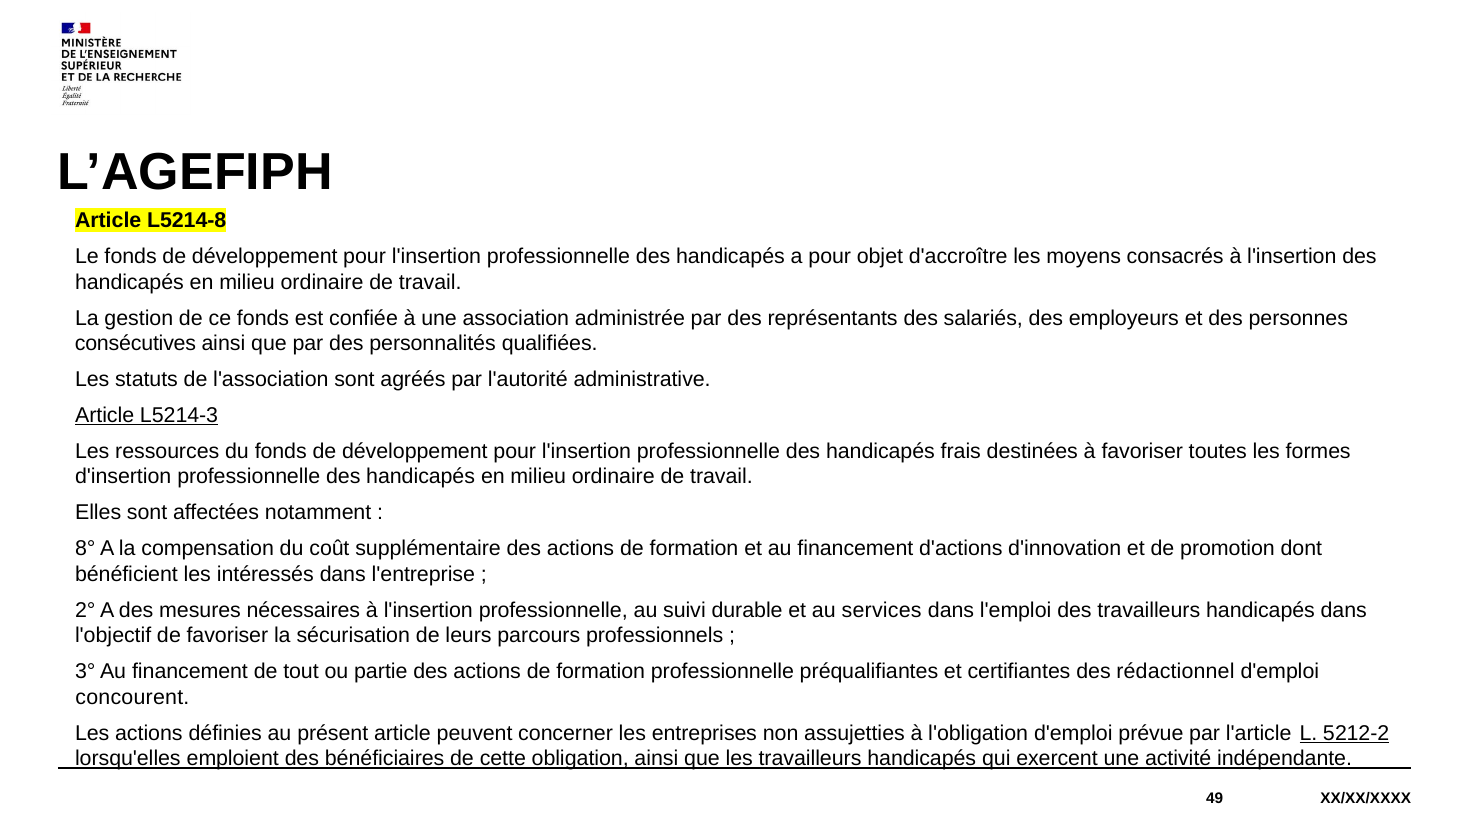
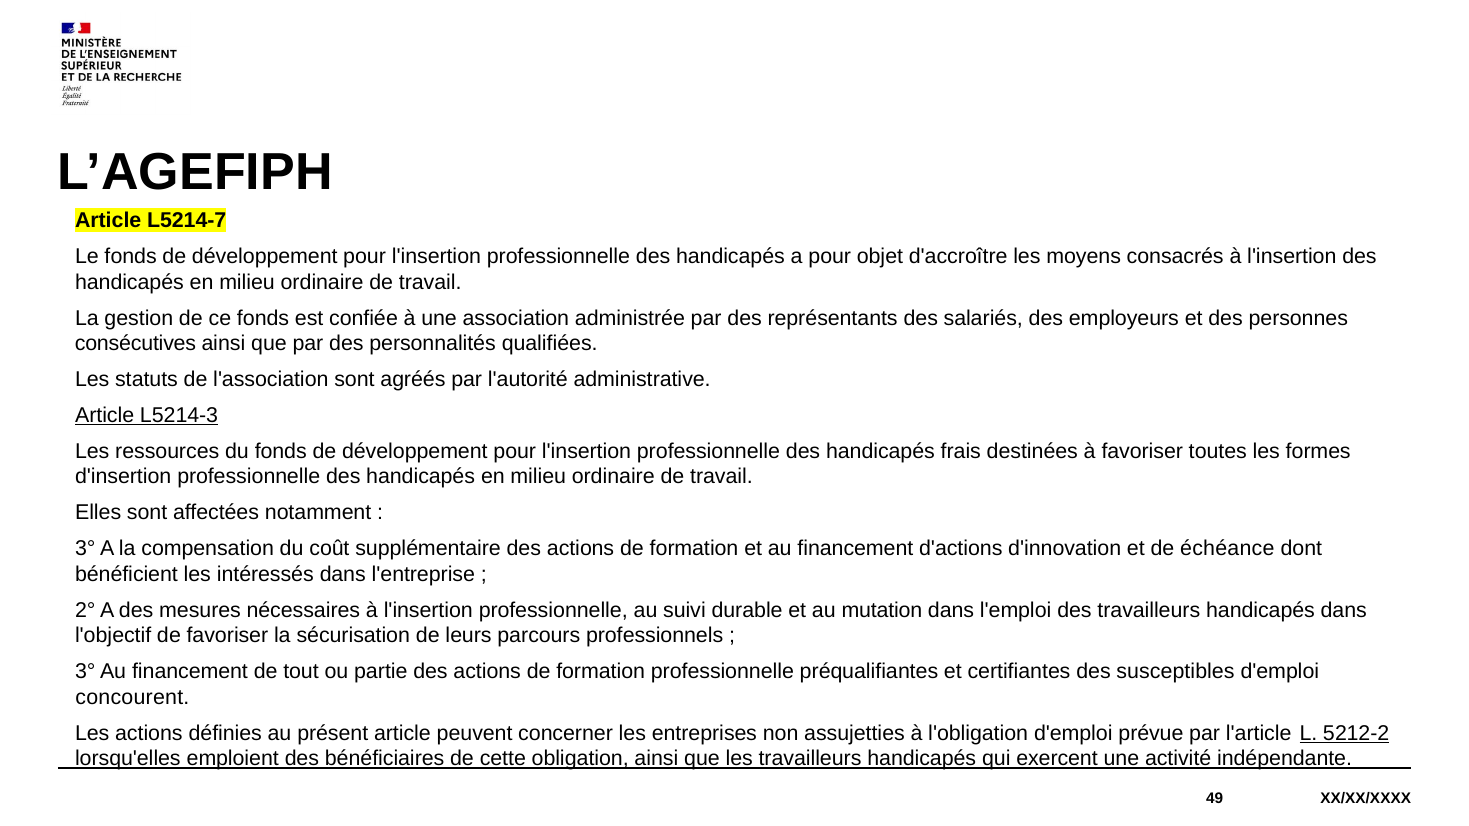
L5214-8: L5214-8 -> L5214-7 (187, 221)
8°: 8° -> 3° (85, 549)
promotion: promotion -> échéance (1227, 549)
services: services -> mutation (882, 610)
rédactionnel: rédactionnel -> susceptibles (1176, 672)
